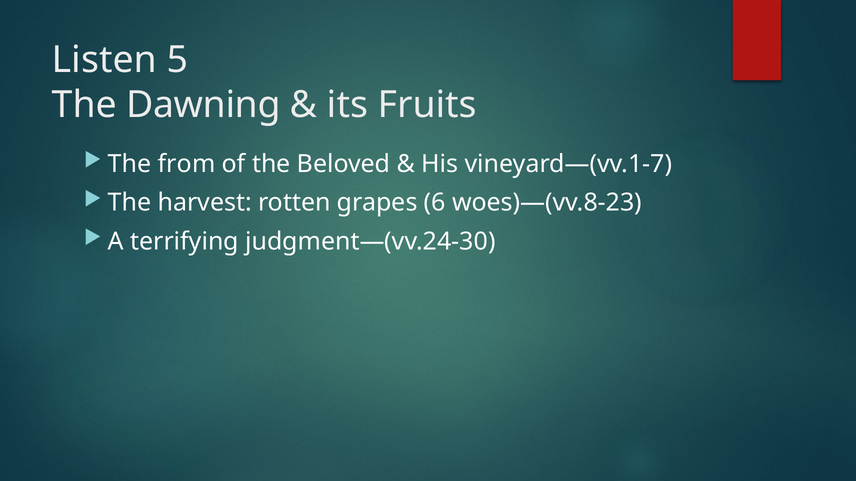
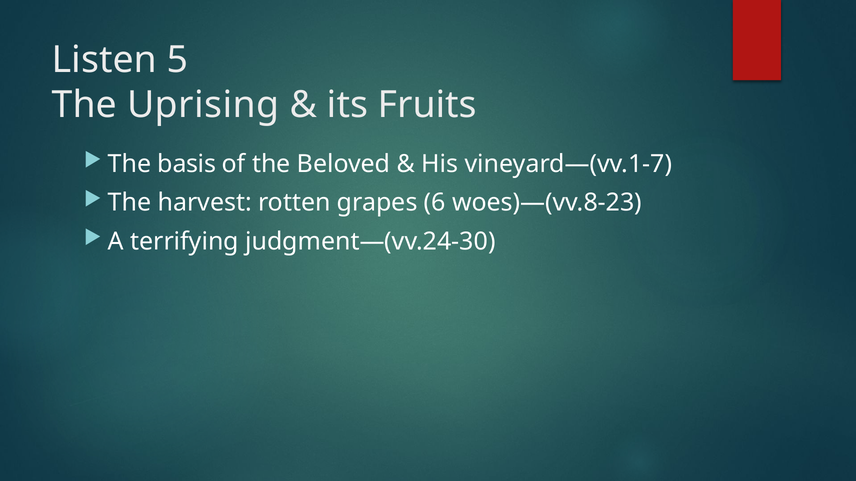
Dawning: Dawning -> Uprising (203, 105)
from: from -> basis (187, 164)
